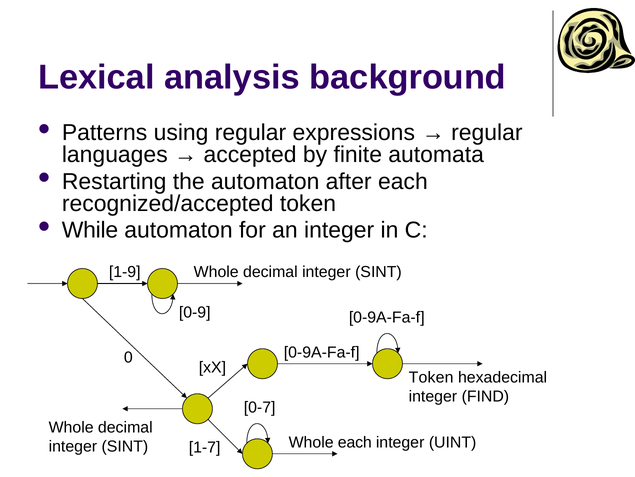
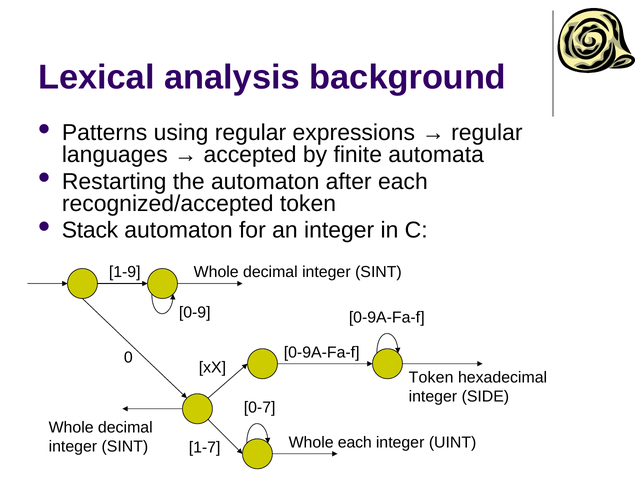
While: While -> Stack (90, 230)
FIND: FIND -> SIDE (485, 396)
